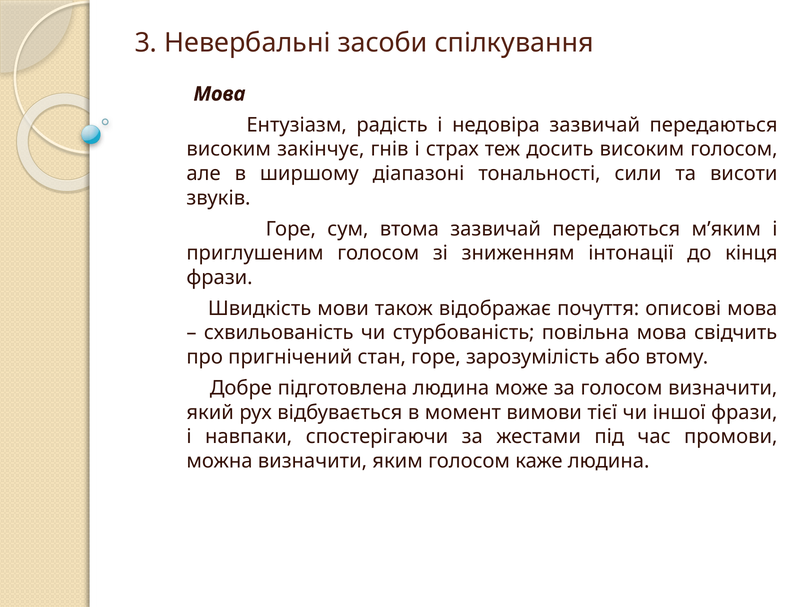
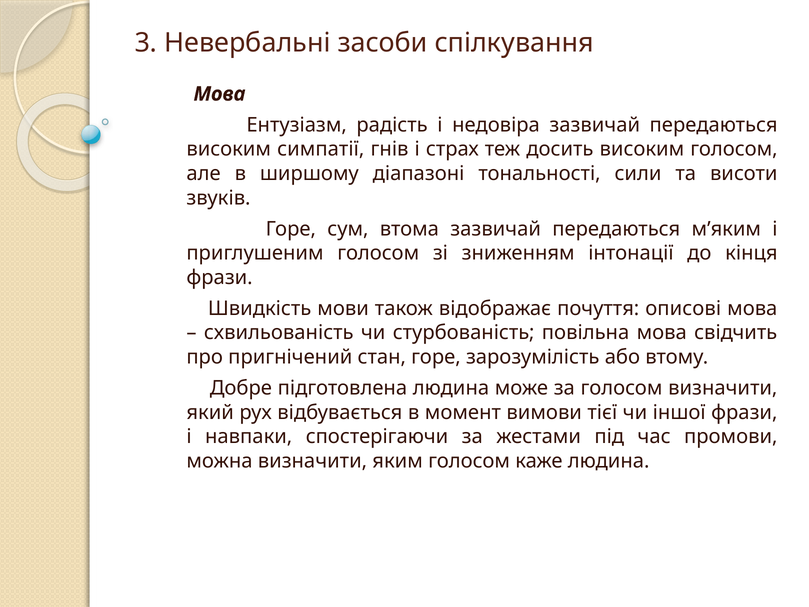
закінчує: закінчує -> симпатії (321, 149)
